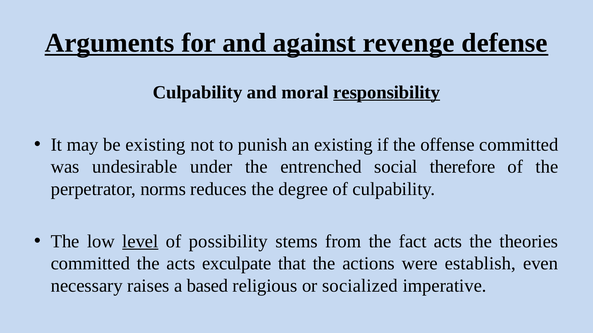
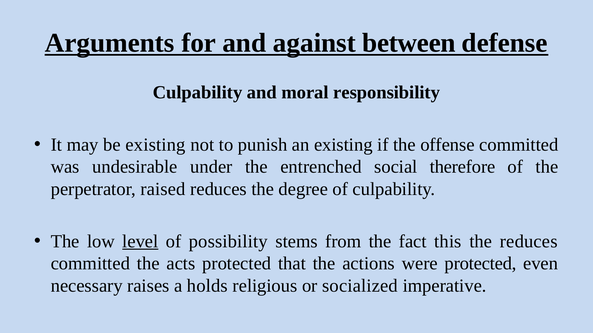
revenge: revenge -> between (409, 43)
responsibility underline: present -> none (387, 92)
norms: norms -> raised (163, 189)
fact acts: acts -> this (448, 242)
the theories: theories -> reduces (529, 242)
acts exculpate: exculpate -> protected (237, 264)
were establish: establish -> protected (481, 264)
based: based -> holds (207, 286)
